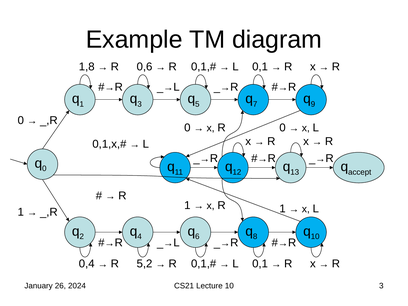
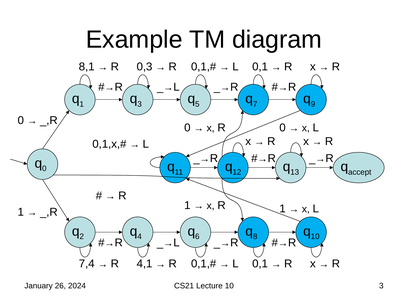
1,8: 1,8 -> 8,1 (87, 67)
0,6: 0,6 -> 0,3 (144, 67)
0,4: 0,4 -> 7,4 (87, 264)
5,2: 5,2 -> 4,1 (144, 264)
